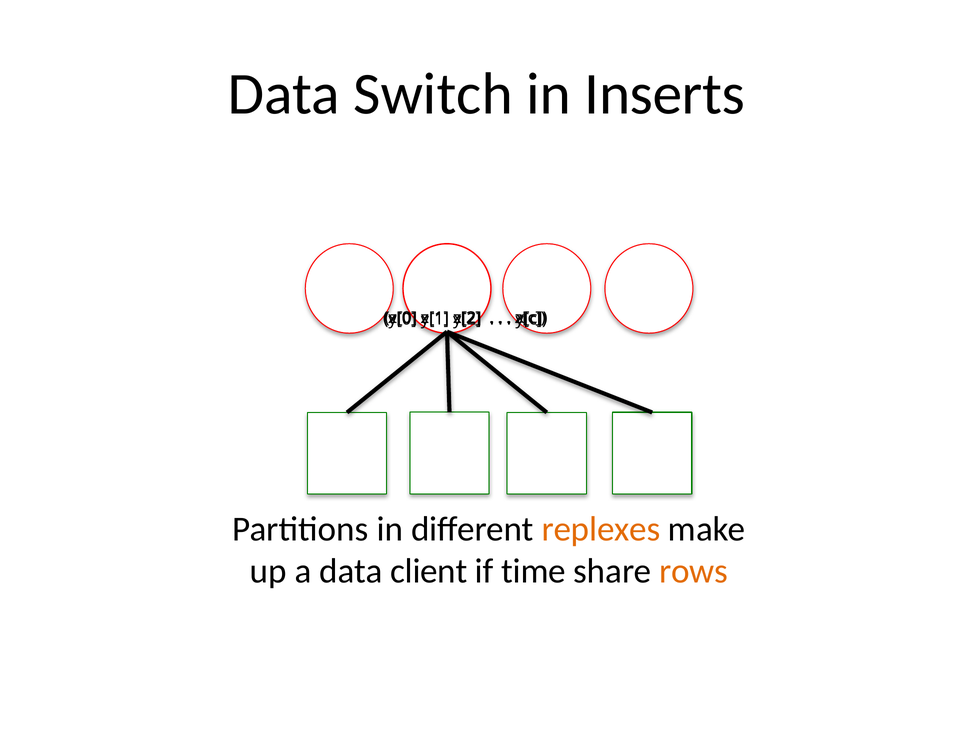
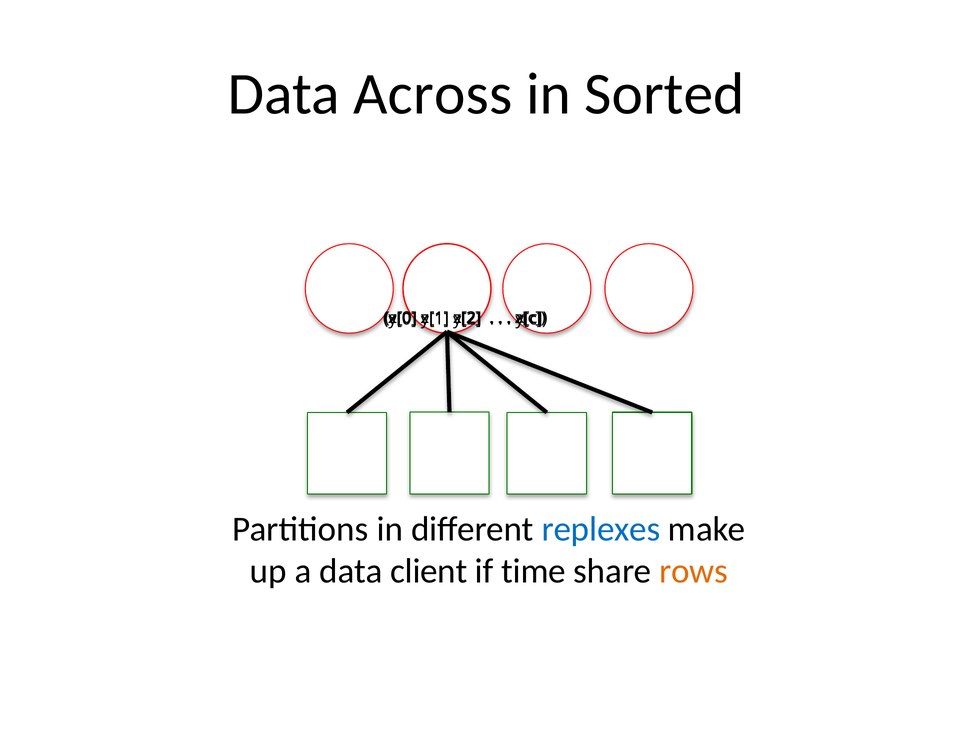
Switch: Switch -> Across (433, 94)
Inserts: Inserts -> Sorted (664, 94)
replexes colour: orange -> blue (601, 529)
